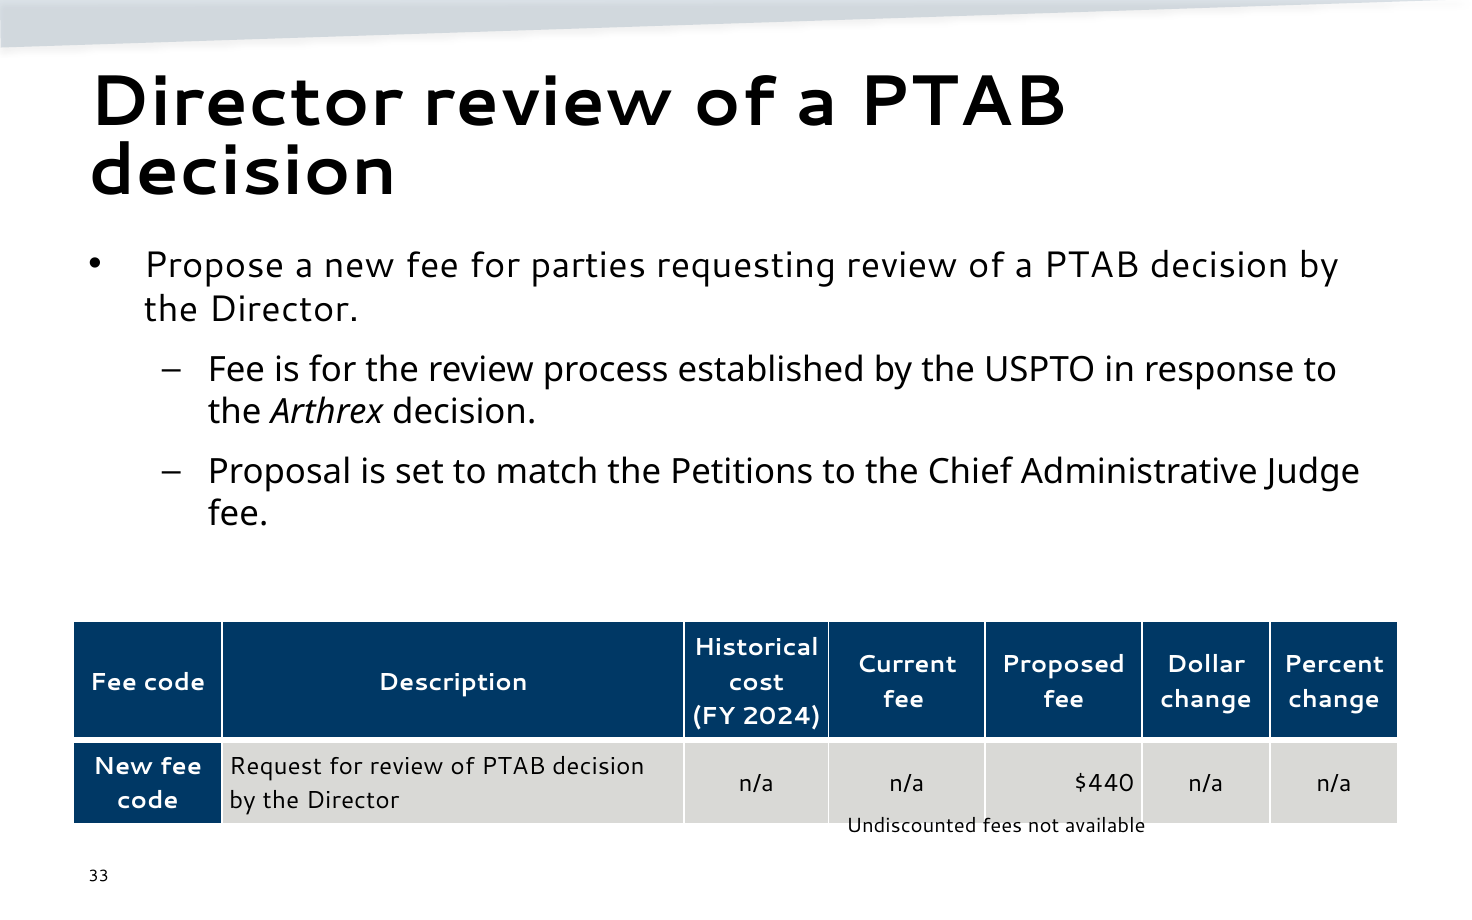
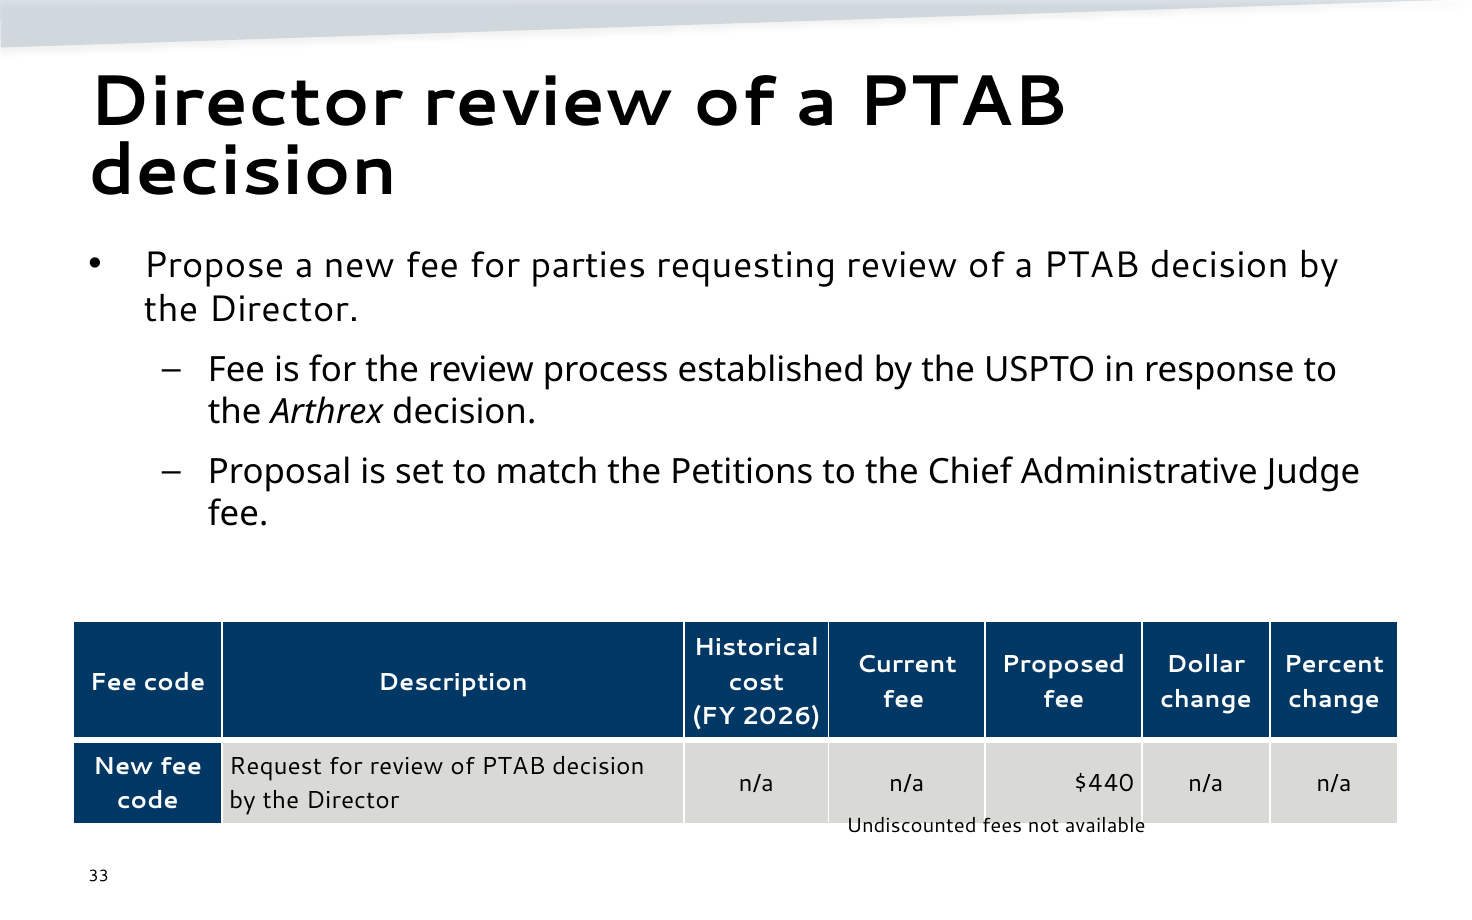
2024: 2024 -> 2026 (781, 717)
